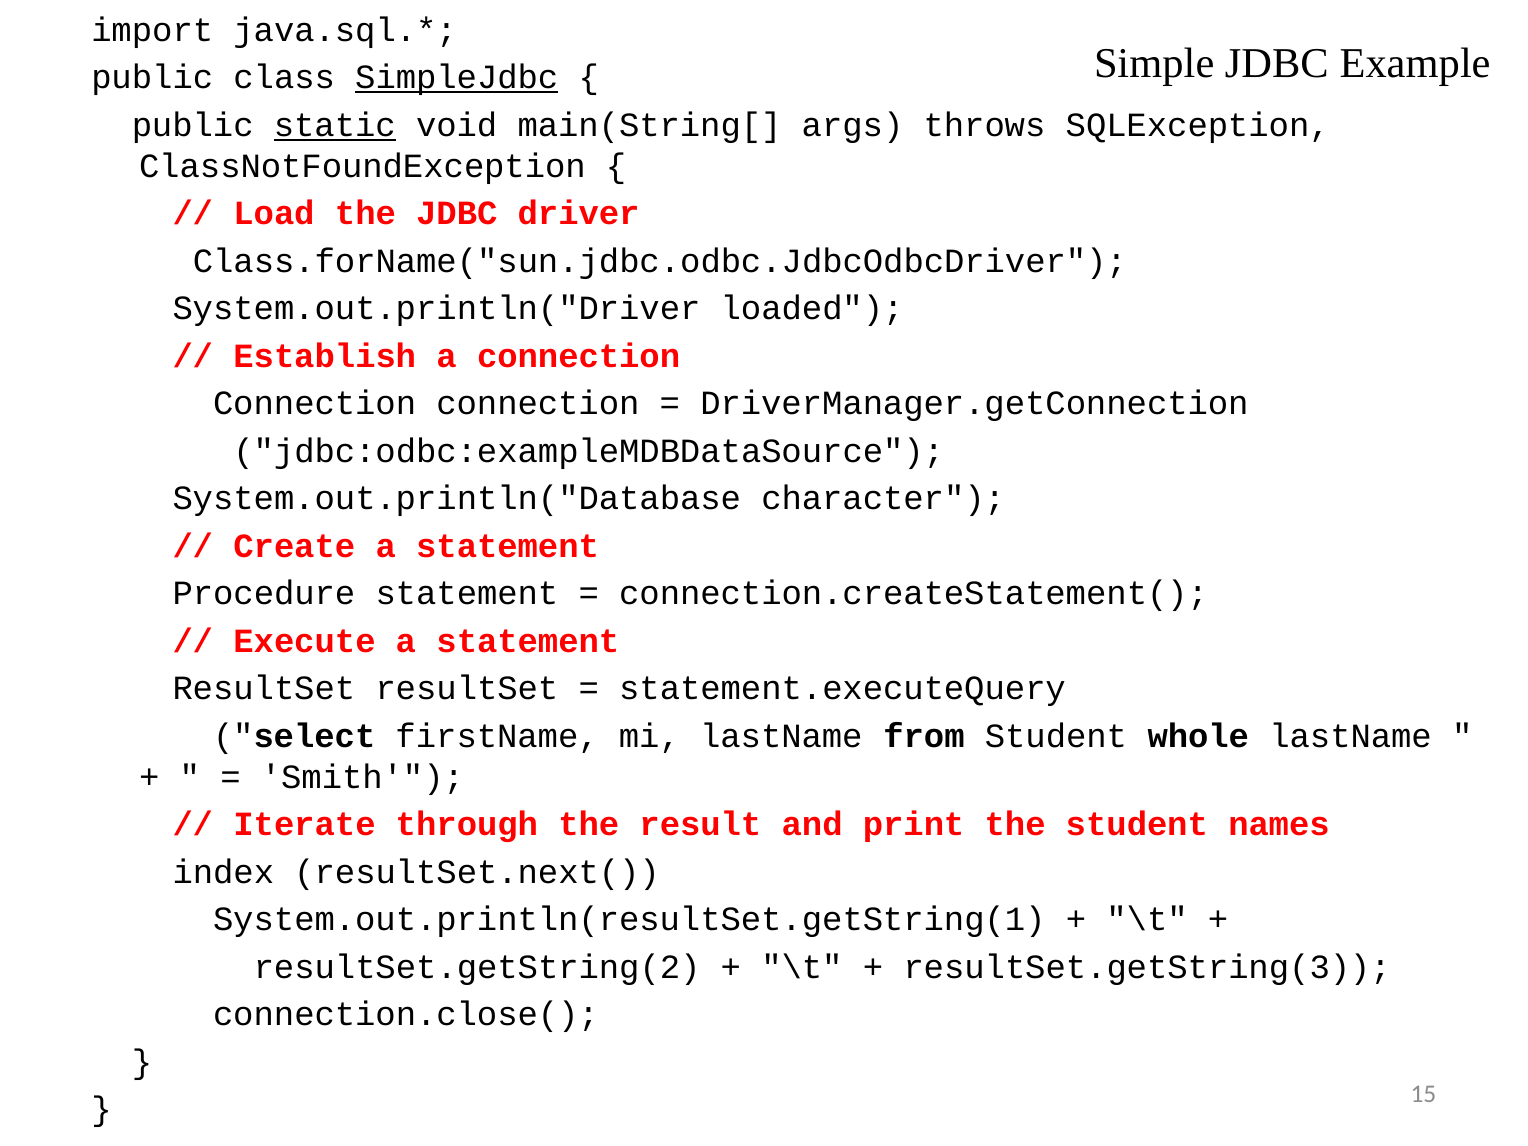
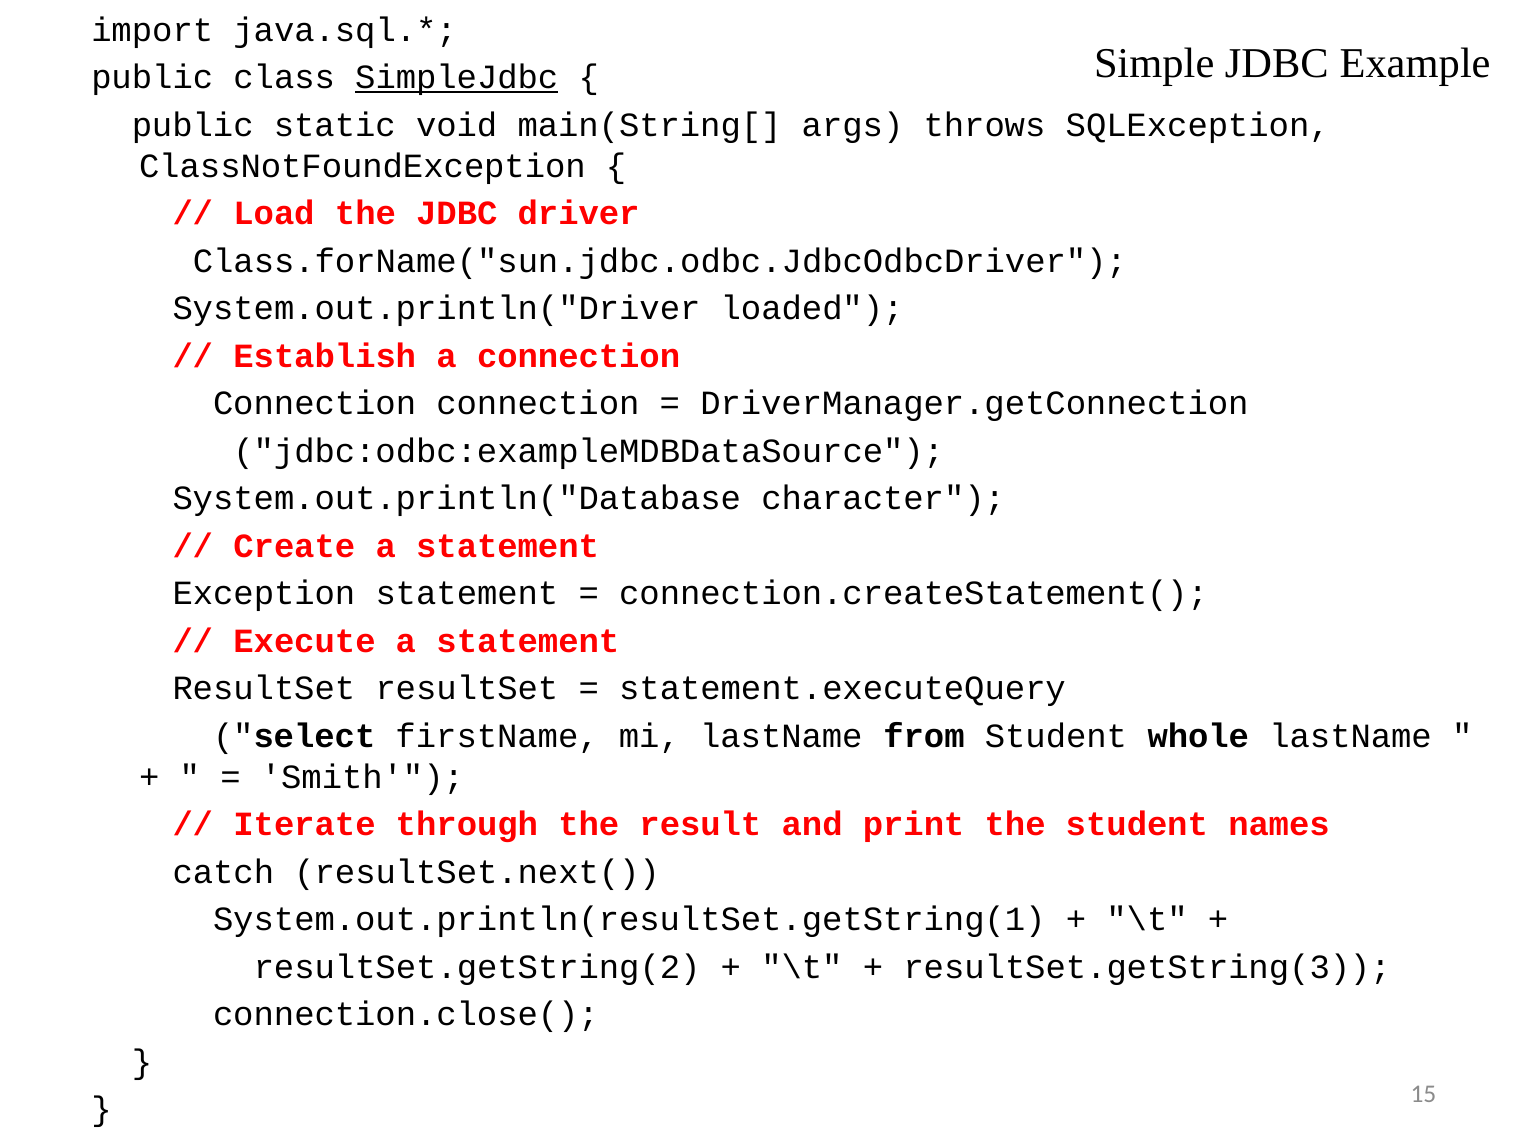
static underline: present -> none (335, 125)
Procedure: Procedure -> Exception (264, 594)
index: index -> catch (223, 872)
